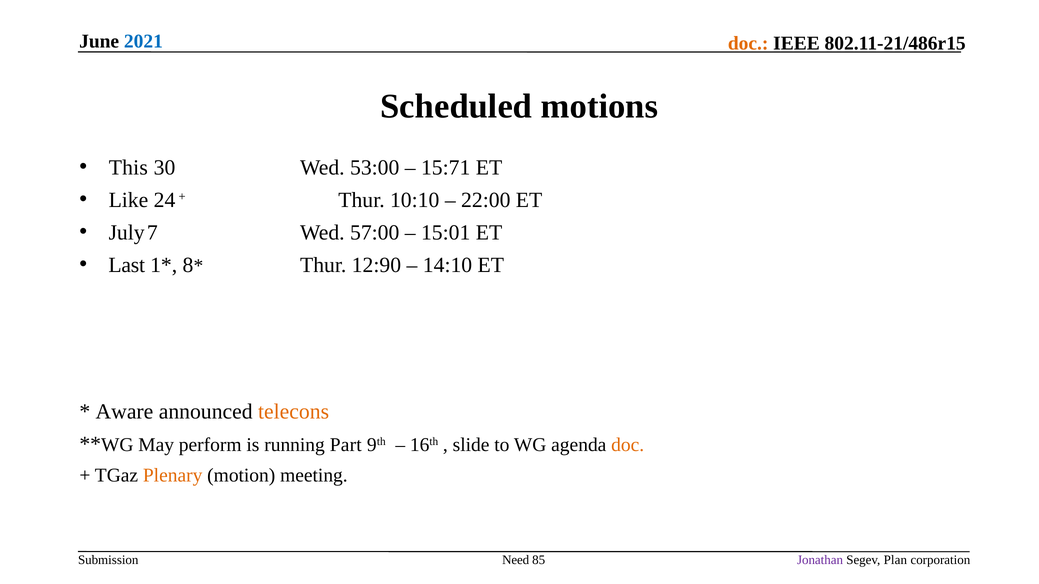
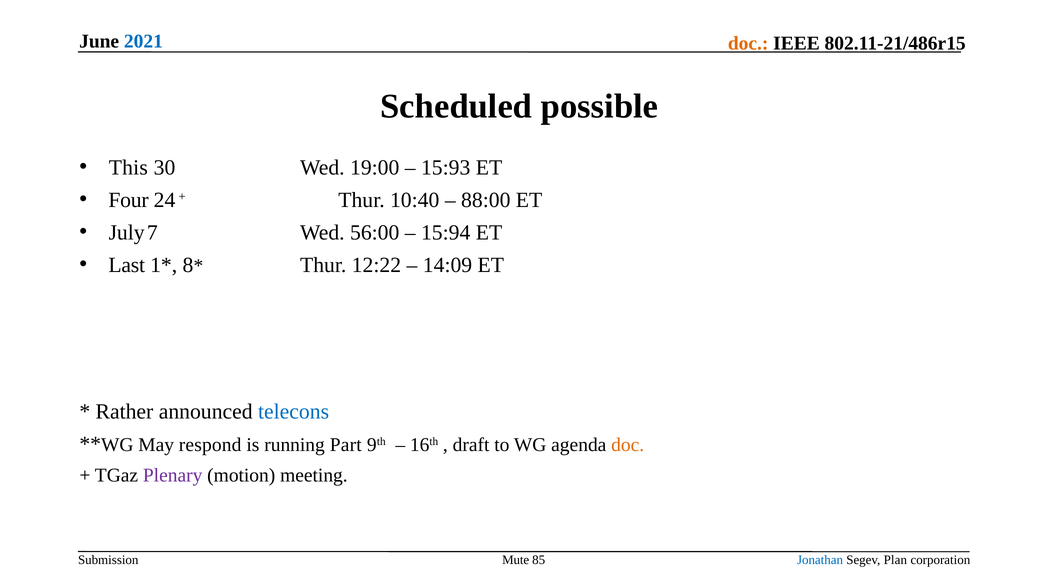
motions: motions -> possible (600, 106)
53:00: 53:00 -> 19:00 (375, 168)
15:71: 15:71 -> 15:93 (446, 168)
Like: Like -> Four (129, 200)
10:10: 10:10 -> 10:40 (415, 200)
22:00: 22:00 -> 88:00 (486, 200)
57:00: 57:00 -> 56:00 (375, 233)
15:01: 15:01 -> 15:94 (446, 233)
12:90: 12:90 -> 12:22 (376, 265)
14:10: 14:10 -> 14:09 (448, 265)
Aware: Aware -> Rather (124, 412)
telecons colour: orange -> blue (294, 412)
perform: perform -> respond (210, 445)
slide: slide -> draft (471, 445)
Plenary colour: orange -> purple (173, 475)
Need: Need -> Mute (516, 561)
Jonathan colour: purple -> blue (820, 561)
